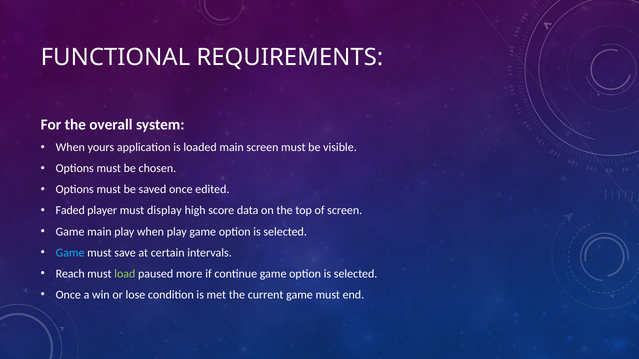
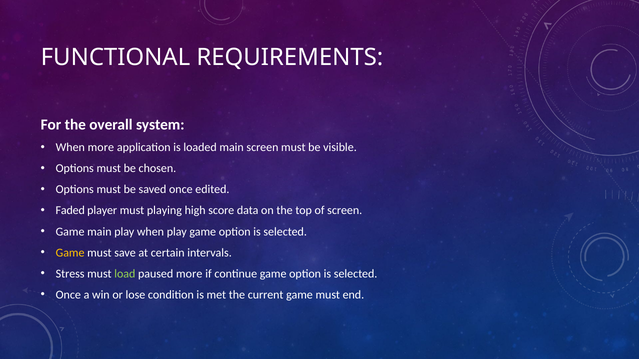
When yours: yours -> more (101, 148)
display: display -> playing (164, 211)
Game colour: light blue -> yellow (70, 253)
Reach: Reach -> Stress (70, 274)
